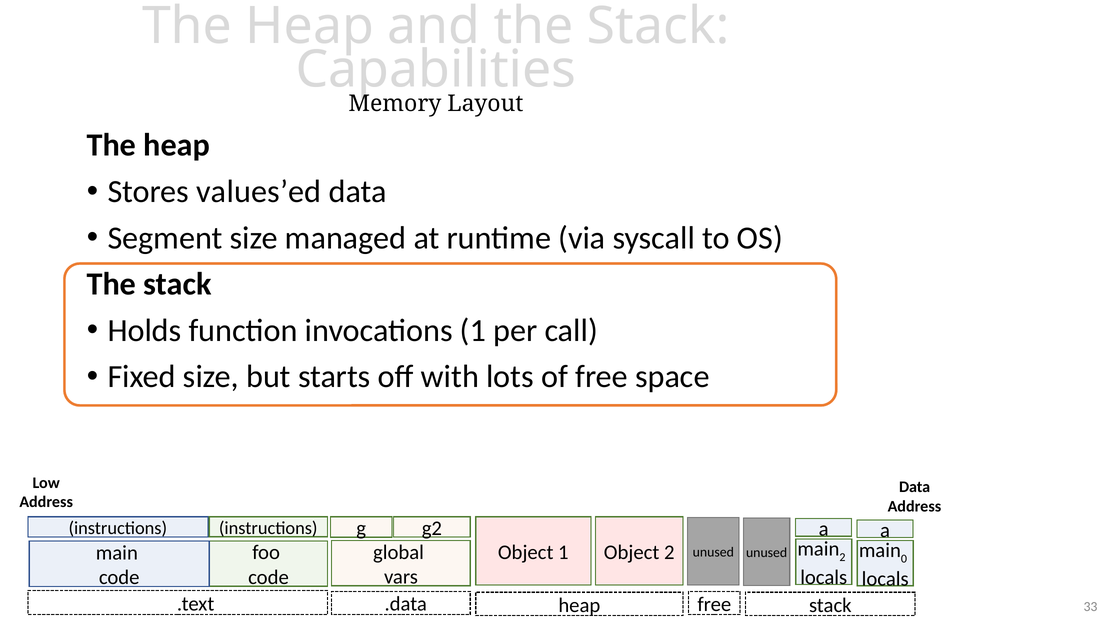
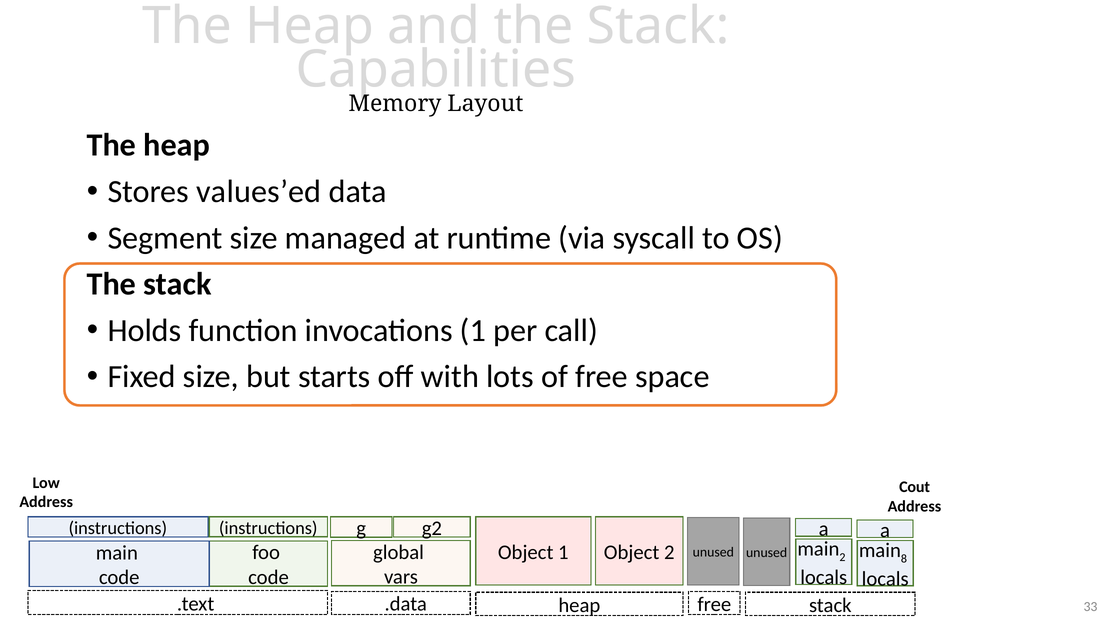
Data: Data -> Cout (915, 487)
0: 0 -> 8 (904, 558)
